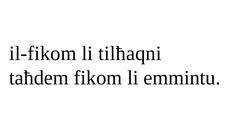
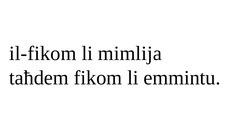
tilħaqni: tilħaqni -> mimlija (130, 53)
